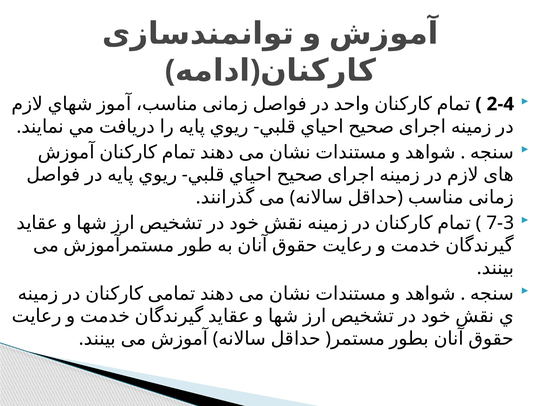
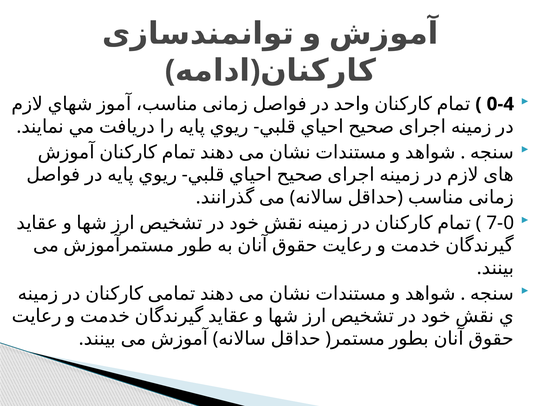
2-4: 2-4 -> 0-4 (500, 104)
7-3: 7-3 -> 7-0 (500, 223)
